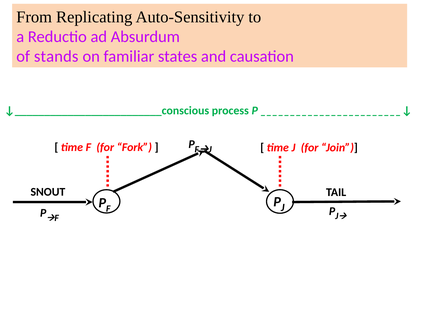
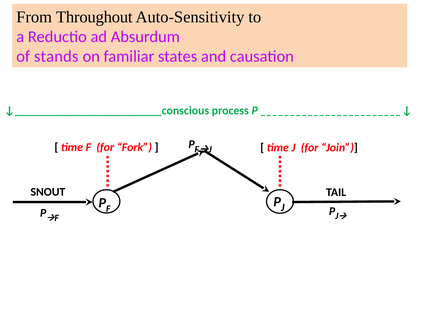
Replicating: Replicating -> Throughout (94, 17)
